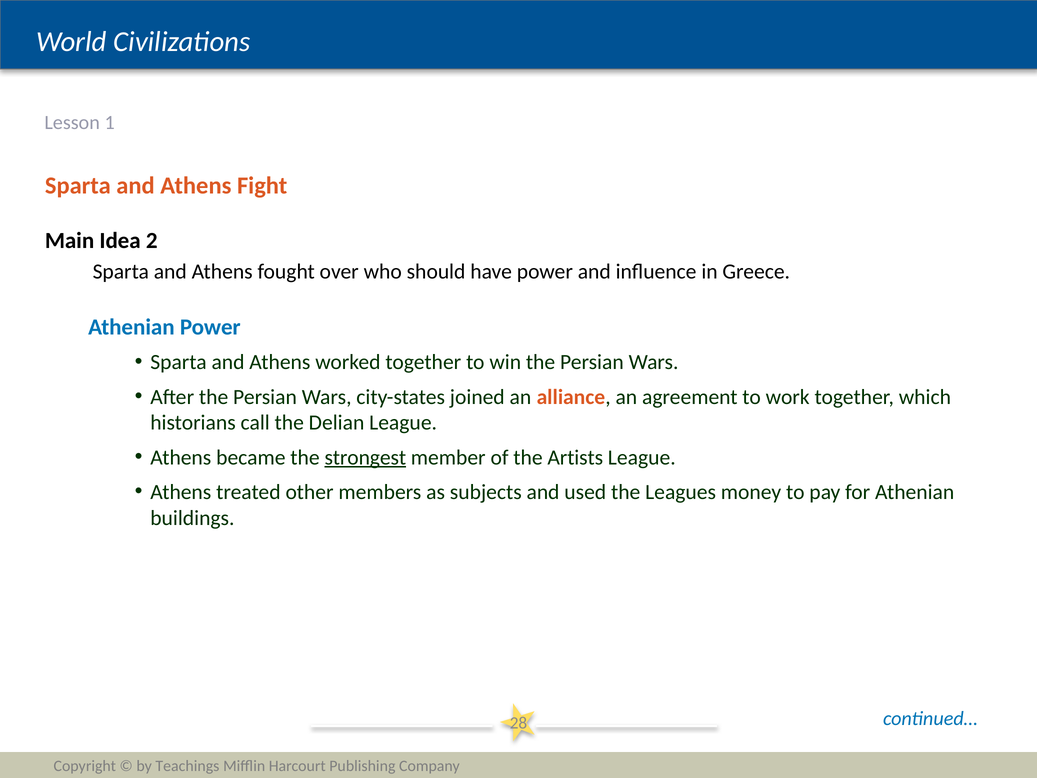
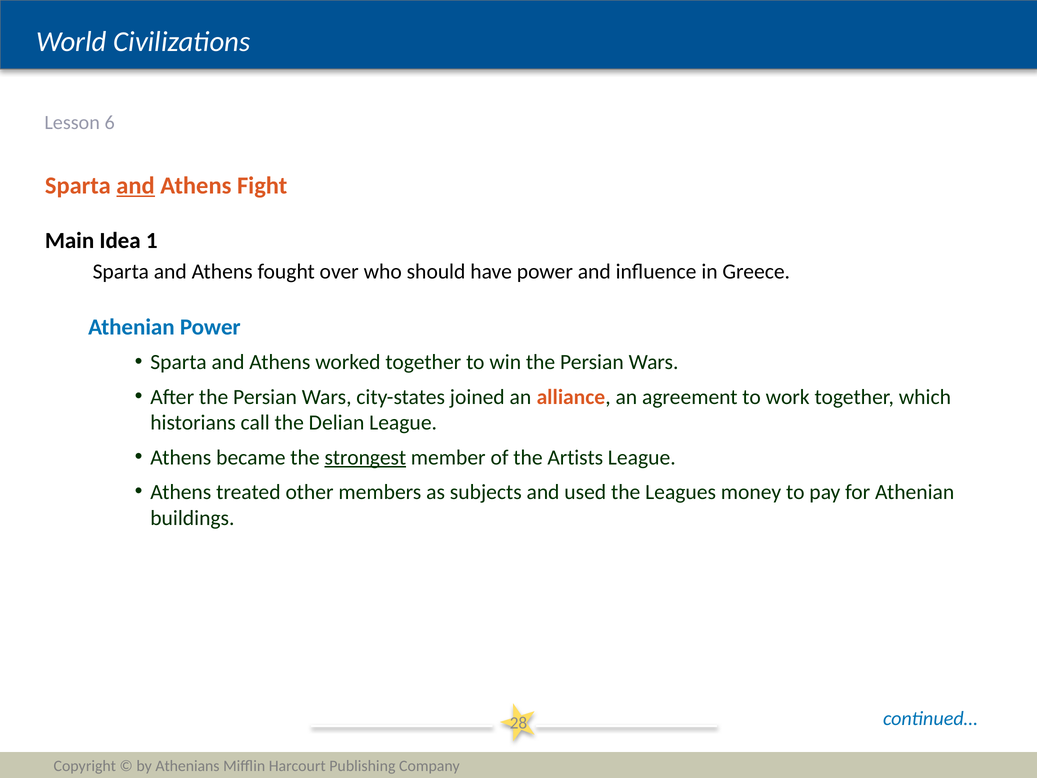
1: 1 -> 6 (110, 122)
and underline: none -> present (136, 186)
2: 2 -> 1 (152, 240)
Teachings: Teachings -> Athenians (187, 766)
